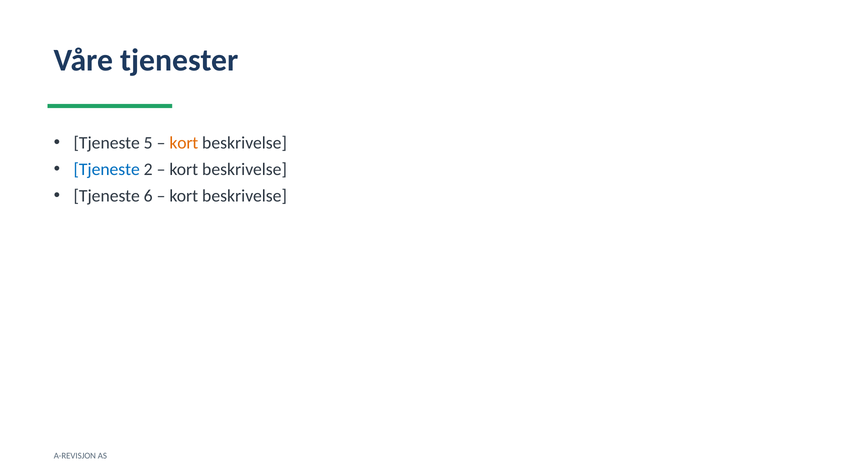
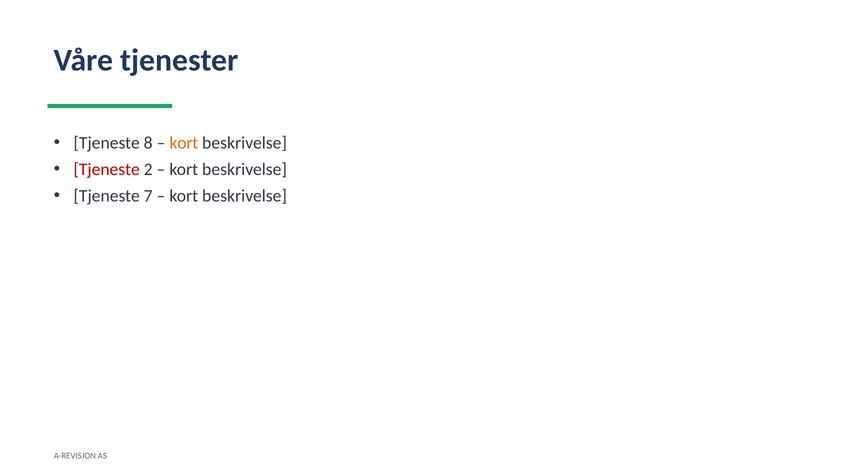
5: 5 -> 8 (148, 143)
Tjeneste colour: blue -> red (107, 170)
6: 6 -> 7 (148, 196)
